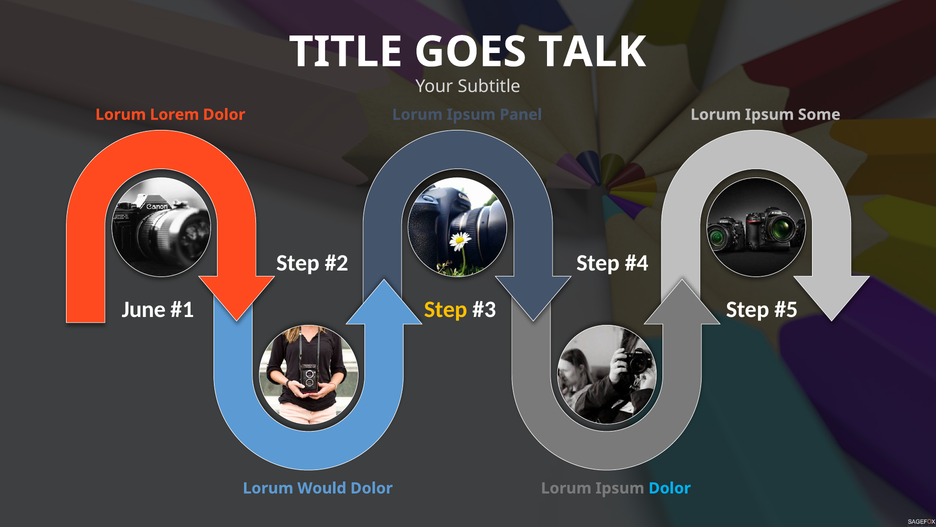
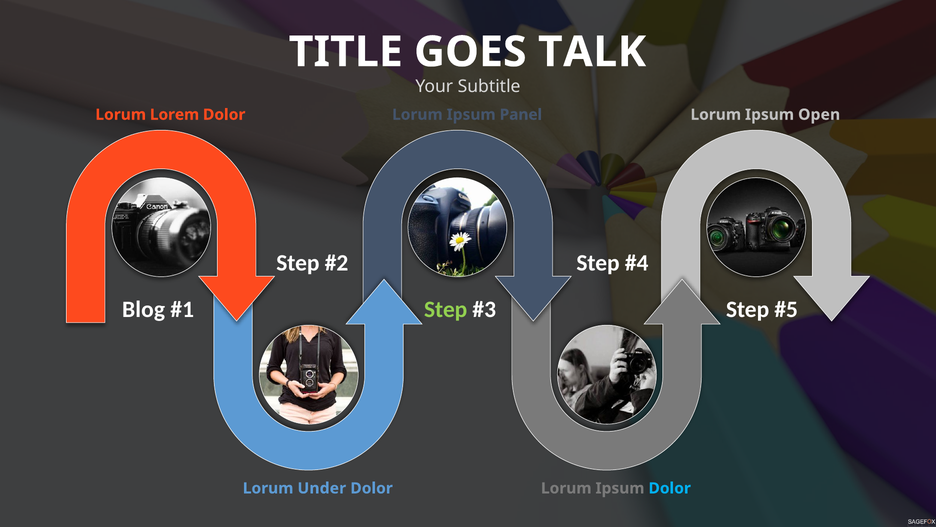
Some: Some -> Open (819, 115)
June: June -> Blog (144, 309)
Step colour: yellow -> light green (446, 309)
Would: Would -> Under (322, 488)
